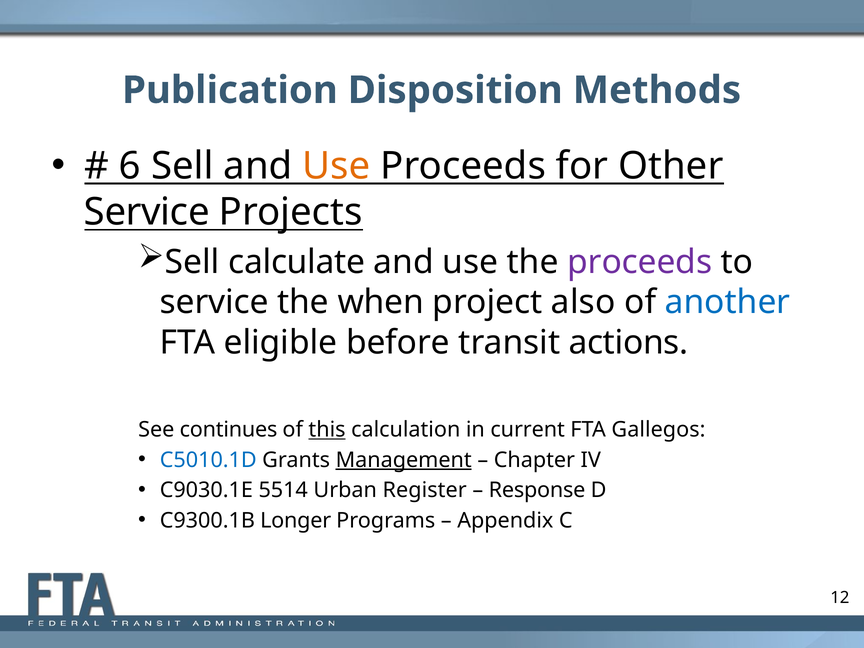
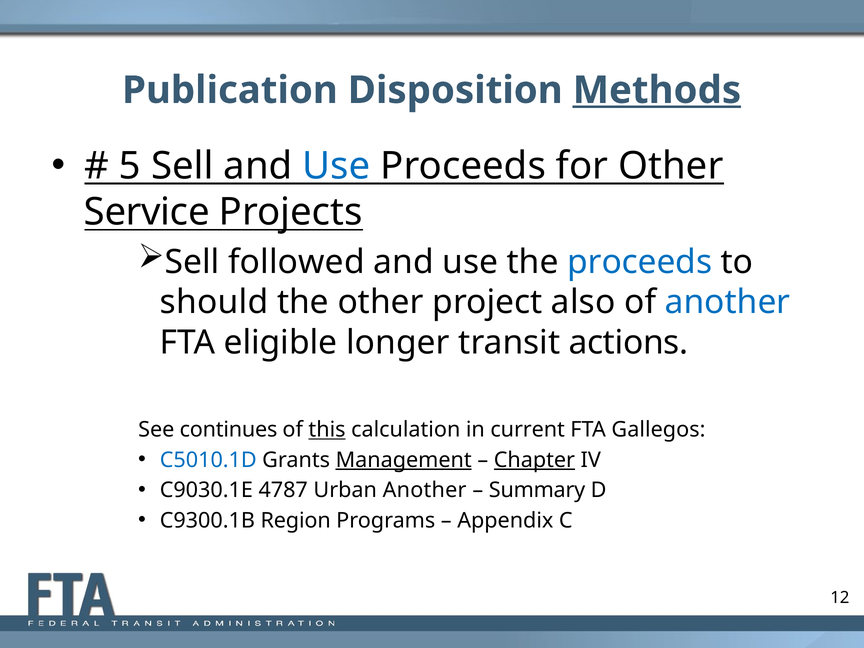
Methods underline: none -> present (657, 90)
6: 6 -> 5 (130, 166)
Use colour: orange -> blue (336, 166)
calculate: calculate -> followed (296, 262)
proceeds colour: purple -> blue (640, 262)
service: service -> should (214, 302)
the when: when -> other (381, 302)
before: before -> longer (398, 343)
Chapter underline: none -> present (534, 460)
5514: 5514 -> 4787 (283, 490)
Urban Register: Register -> Another (425, 490)
Response: Response -> Summary (537, 490)
Longer: Longer -> Region (296, 520)
